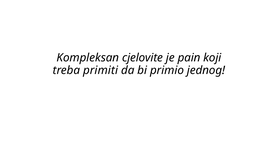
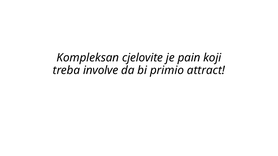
primiti: primiti -> involve (101, 70)
jednog: jednog -> attract (206, 70)
